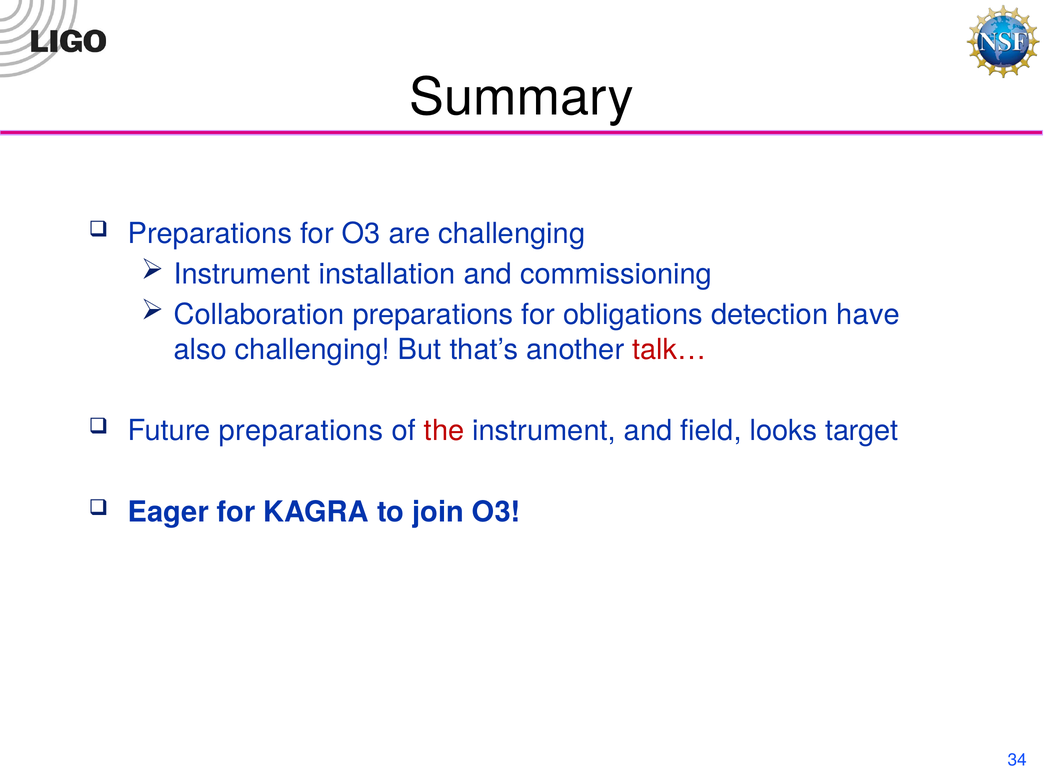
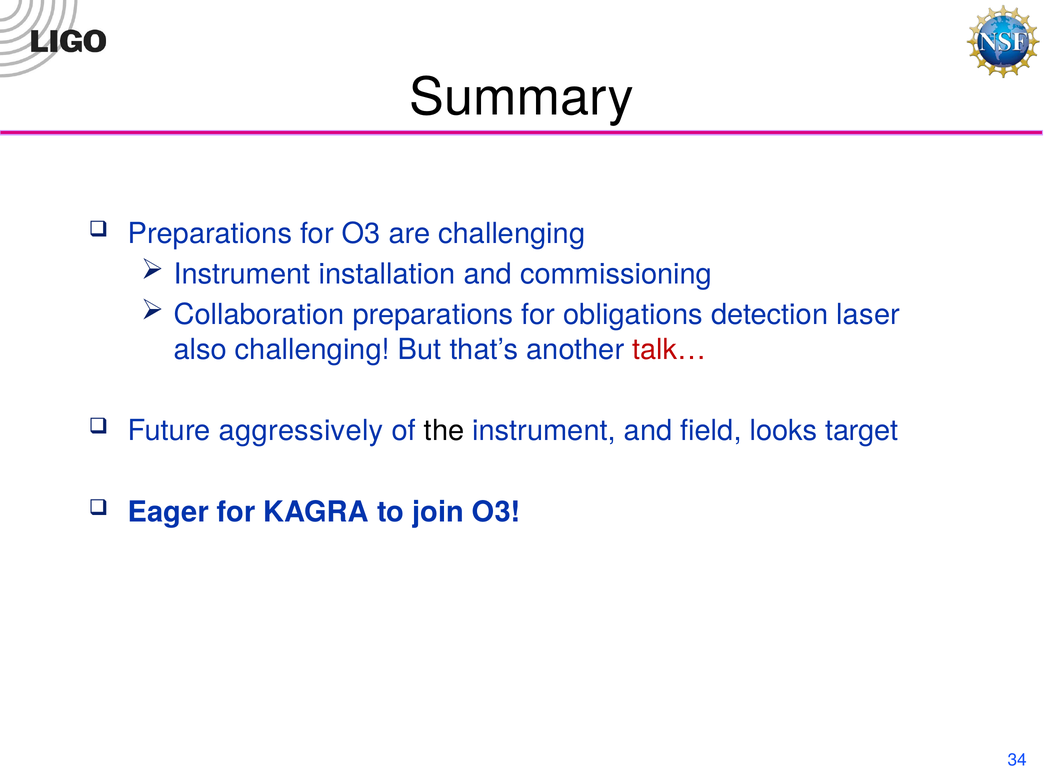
have: have -> laser (868, 315)
Future preparations: preparations -> aggressively (301, 431)
the colour: red -> black (444, 431)
